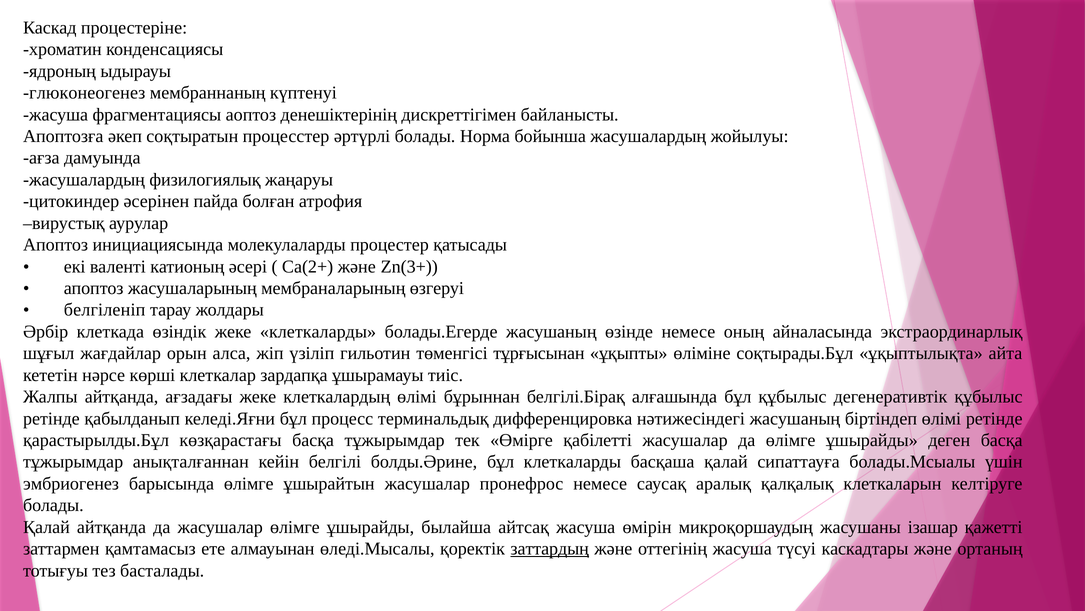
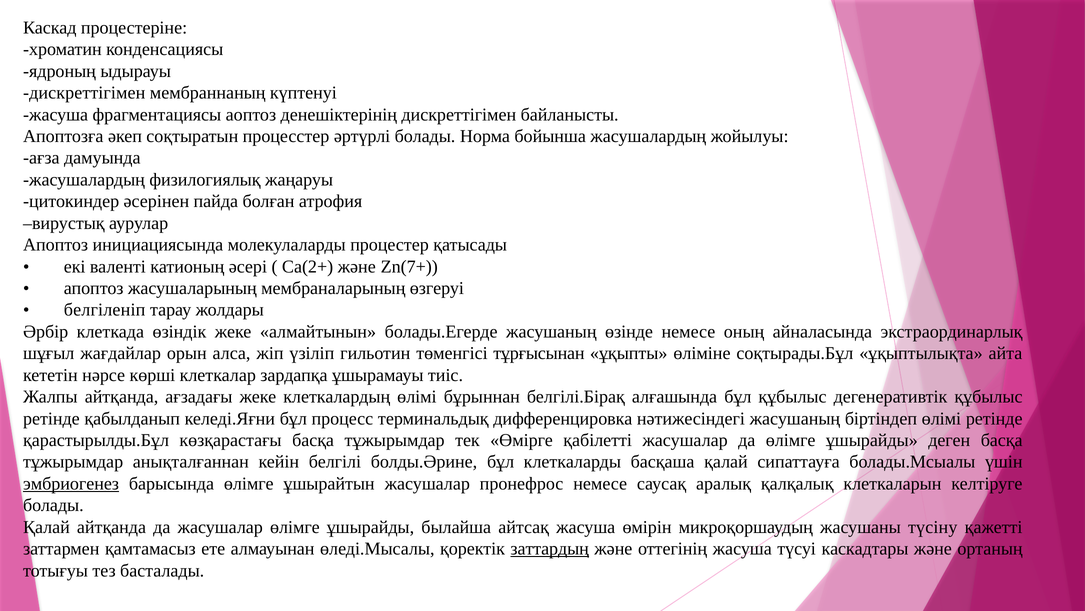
глюконеогенез: глюконеогенез -> дискреттігімен (84, 93)
Zn(3+: Zn(3+ -> Zn(7+ (409, 266)
жеке клеткаларды: клеткаларды -> алмайтынын (318, 331)
эмбриогенез underline: none -> present (71, 483)
ізашар: ізашар -> түсіну (933, 527)
